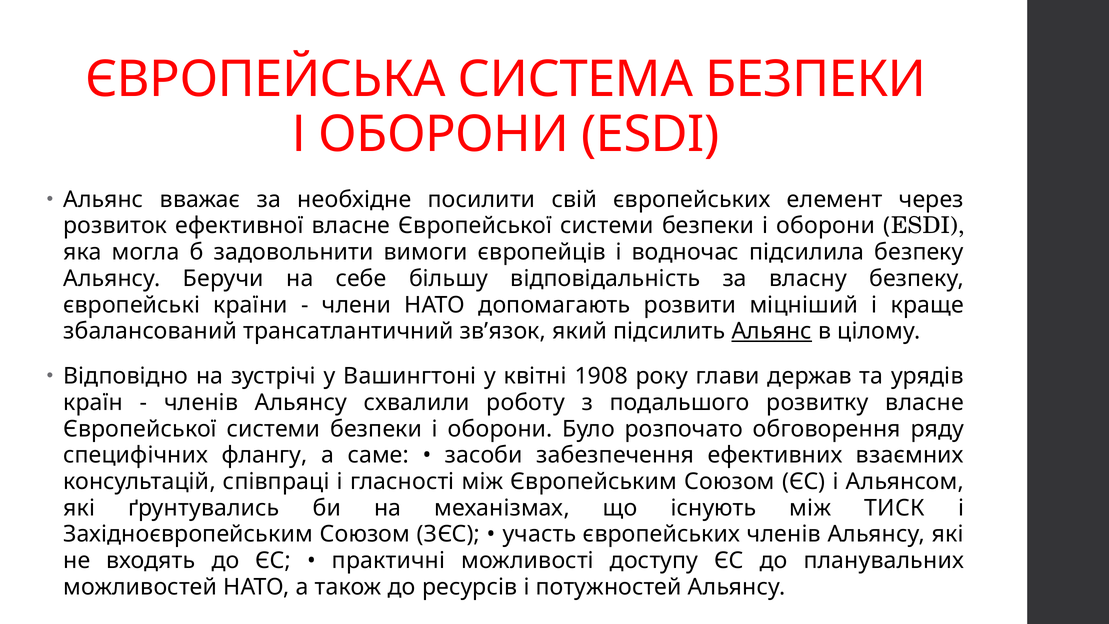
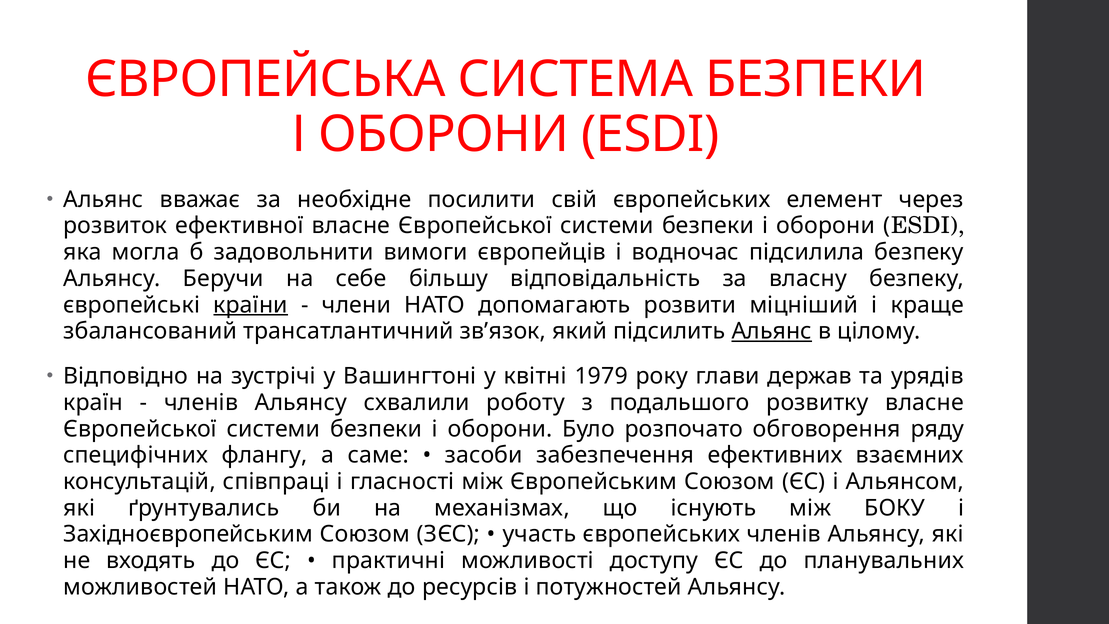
країни underline: none -> present (251, 305)
1908: 1908 -> 1979 (601, 376)
ТИСК: ТИСК -> БОКУ (895, 508)
